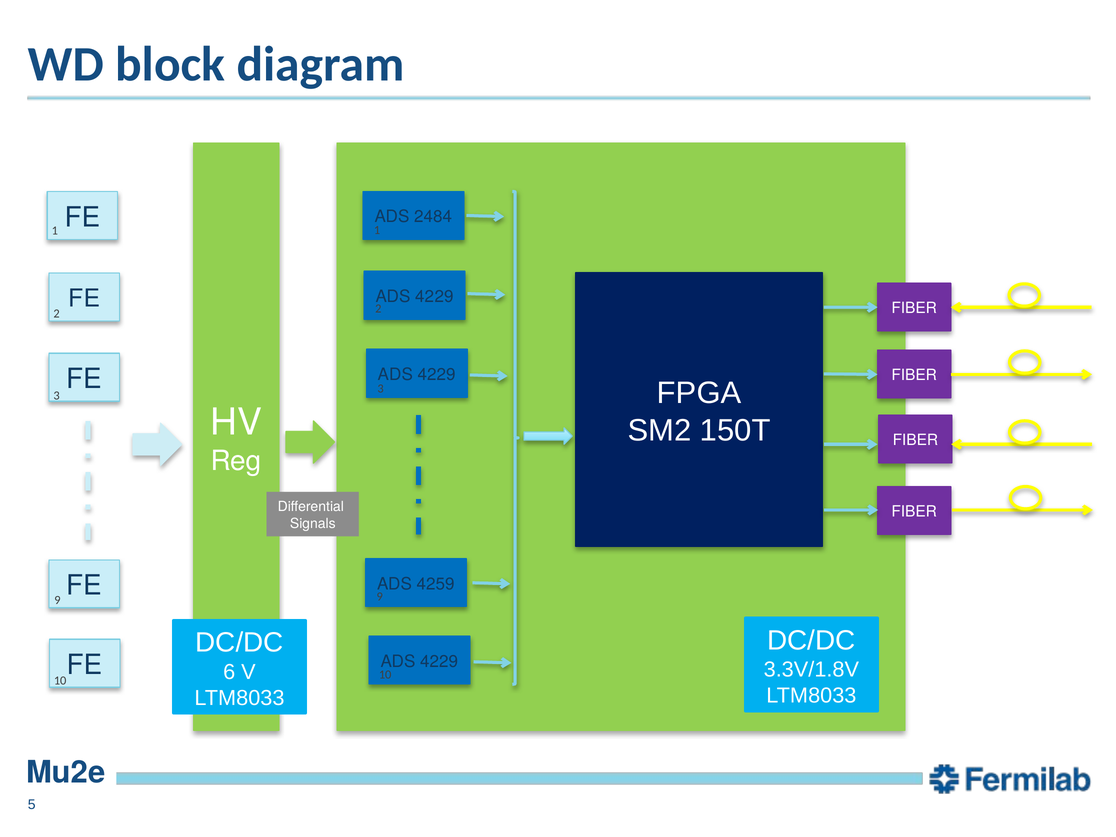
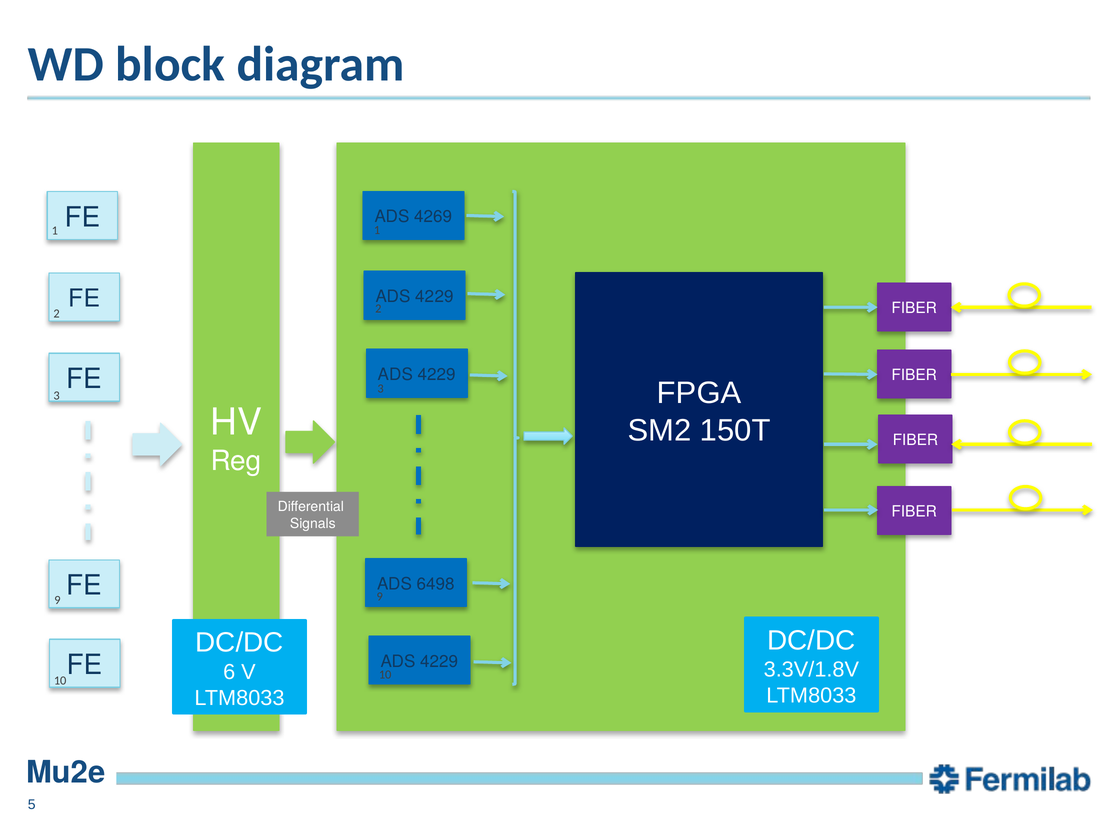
2484: 2484 -> 4269 (433, 217)
4259: 4259 -> 6498 (436, 584)
